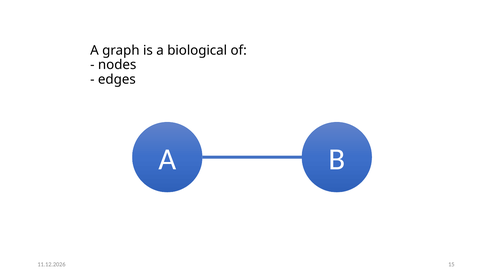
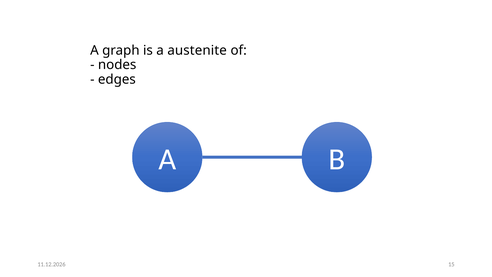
biological: biological -> austenite (197, 50)
